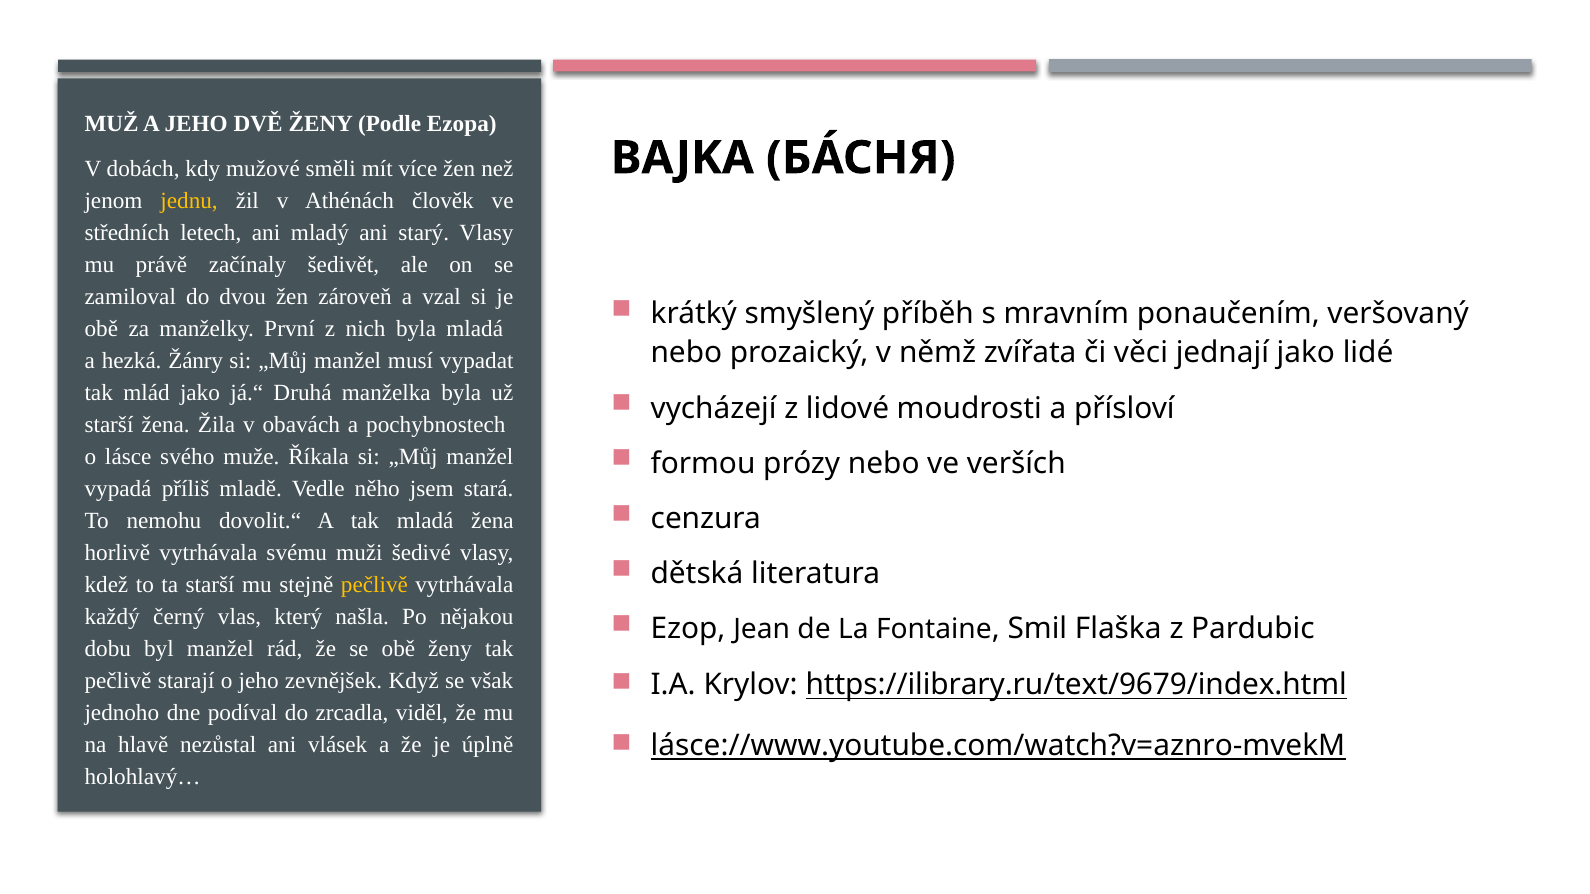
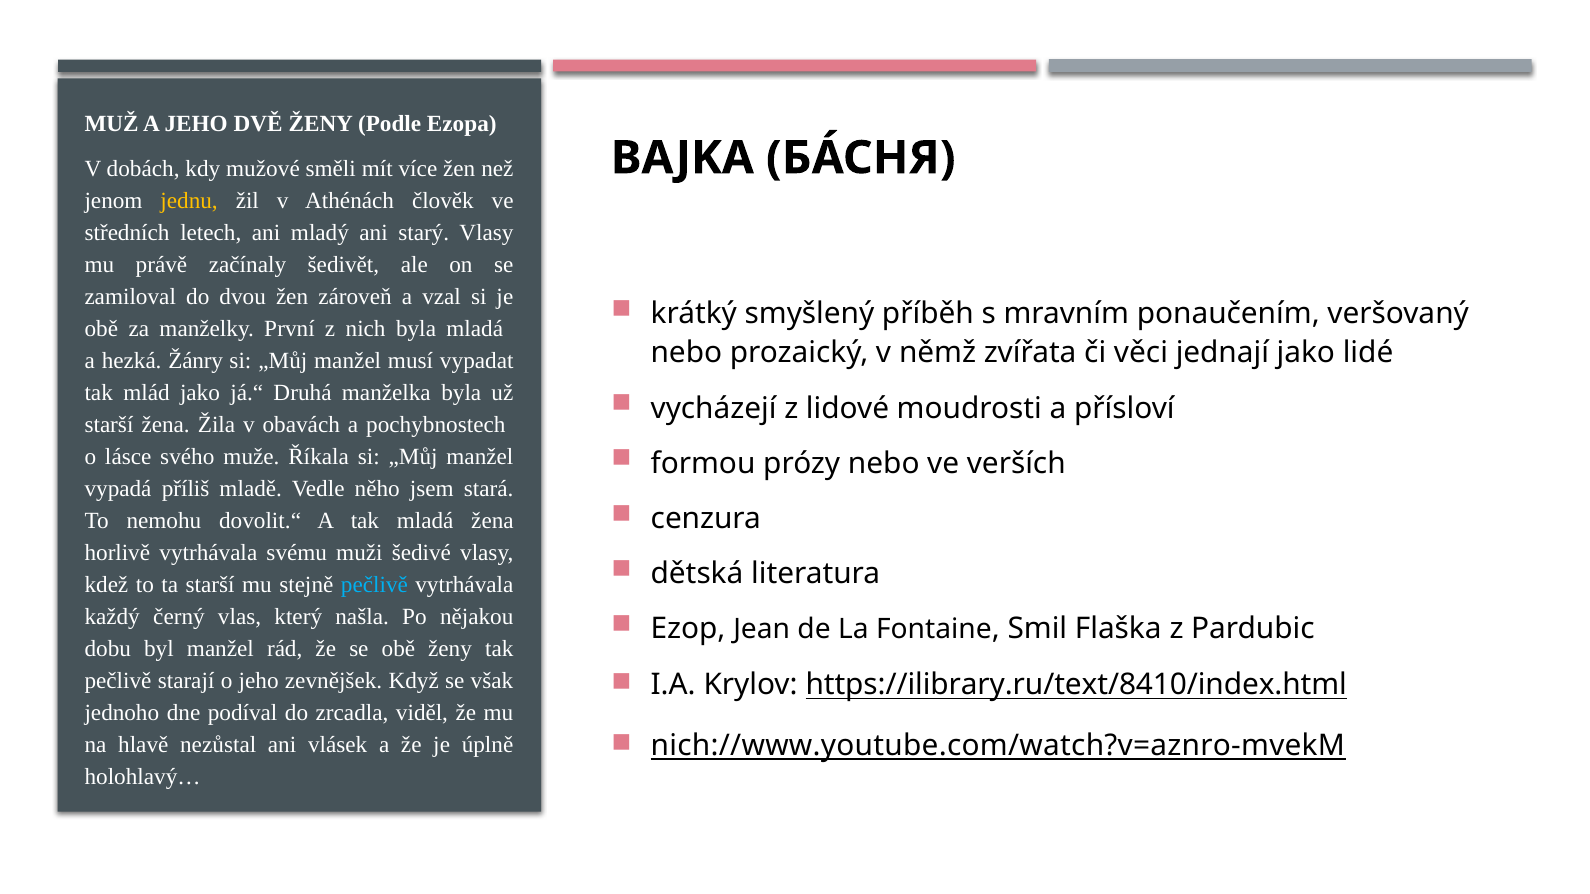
pečlivě colour: yellow -> light blue (374, 585)
https://ilibrary.ru/text/9679/index.html: https://ilibrary.ru/text/9679/index.html -> https://ilibrary.ru/text/8410/index.html (1076, 685)
lásce://www.youtube.com/watch?v=aznro-mvekM: lásce://www.youtube.com/watch?v=aznro-mvekM -> nich://www.youtube.com/watch?v=aznro-mvekM (998, 746)
